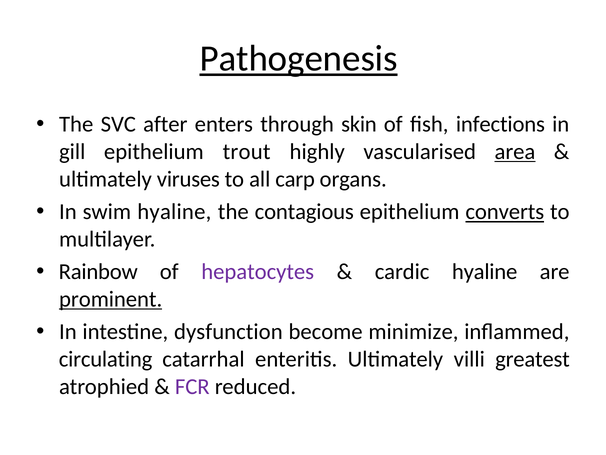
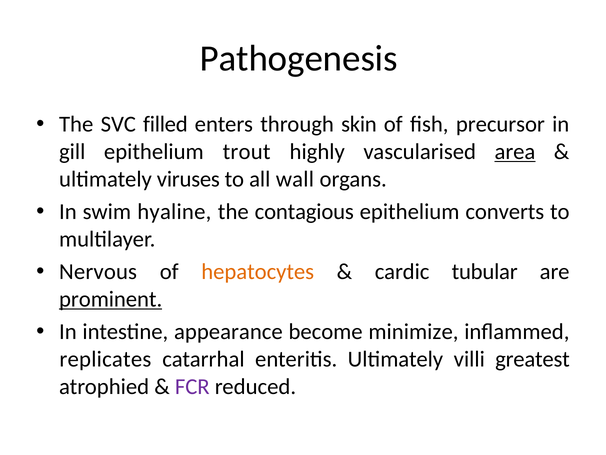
Pathogenesis underline: present -> none (299, 59)
after: after -> filled (165, 124)
infections: infections -> precursor (500, 124)
carp: carp -> wall (295, 179)
converts underline: present -> none (505, 212)
Rainbow: Rainbow -> Nervous (98, 272)
hepatocytes colour: purple -> orange (258, 272)
cardic hyaline: hyaline -> tubular (485, 272)
dysfunction: dysfunction -> appearance (228, 332)
circulating: circulating -> replicates (105, 359)
